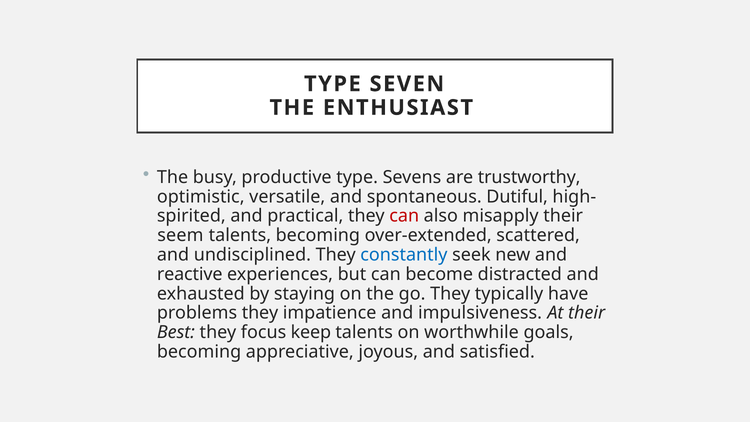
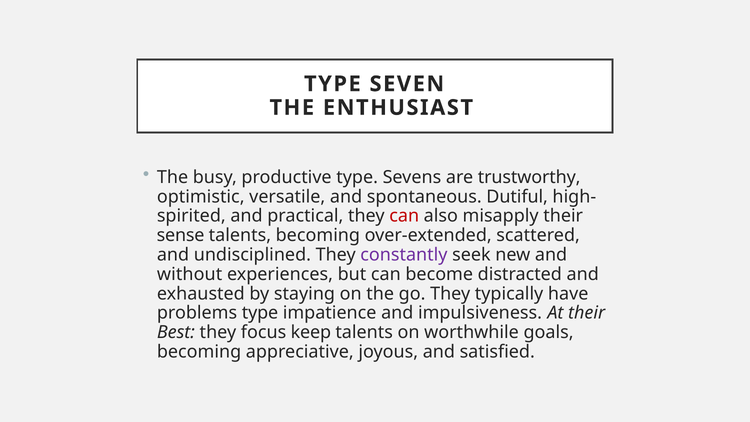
seem: seem -> sense (181, 235)
constantly colour: blue -> purple (404, 255)
reactive: reactive -> without (190, 274)
problems they: they -> type (260, 313)
